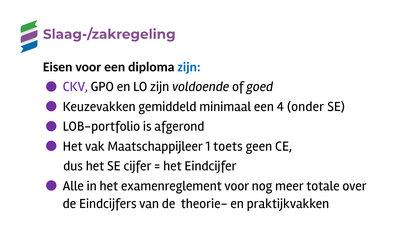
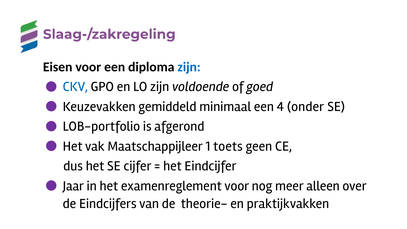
CKV colour: purple -> blue (75, 87)
Alle: Alle -> Jaar (73, 186)
totale: totale -> alleen (323, 186)
